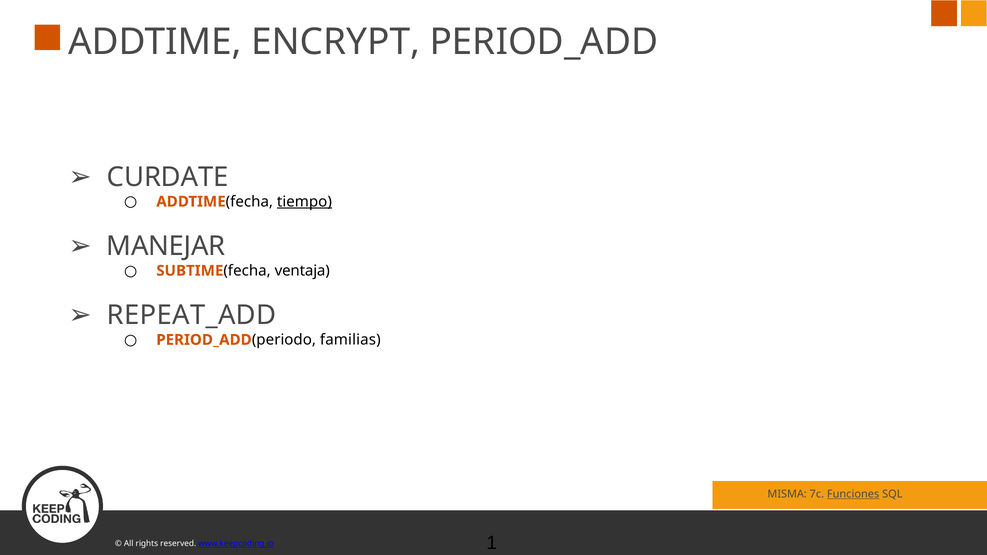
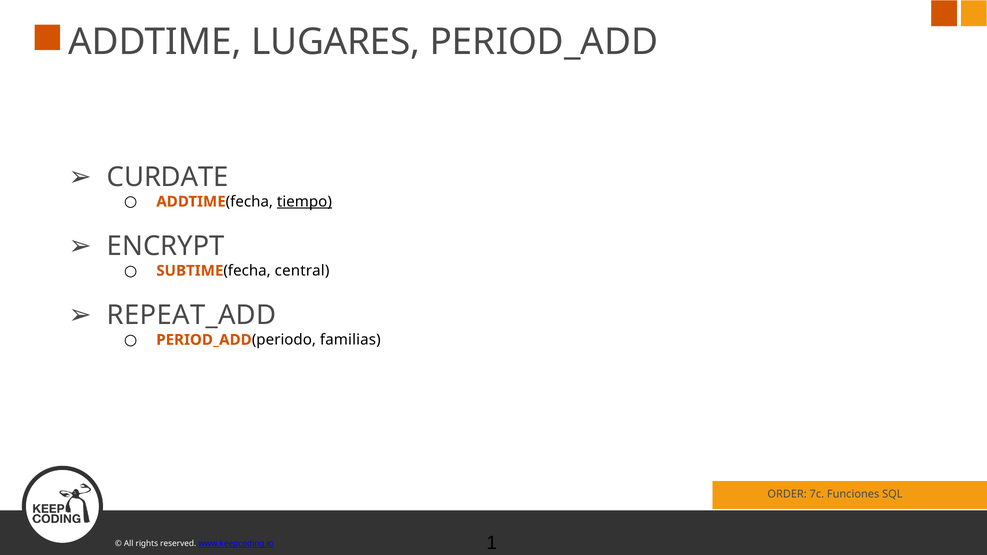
ENCRYPT: ENCRYPT -> LUGARES (336, 42)
MANEJAR: MANEJAR -> ENCRYPT (166, 246)
ventaja: ventaja -> central (302, 271)
MISMA: MISMA -> ORDER (787, 494)
Funciones underline: present -> none (853, 494)
